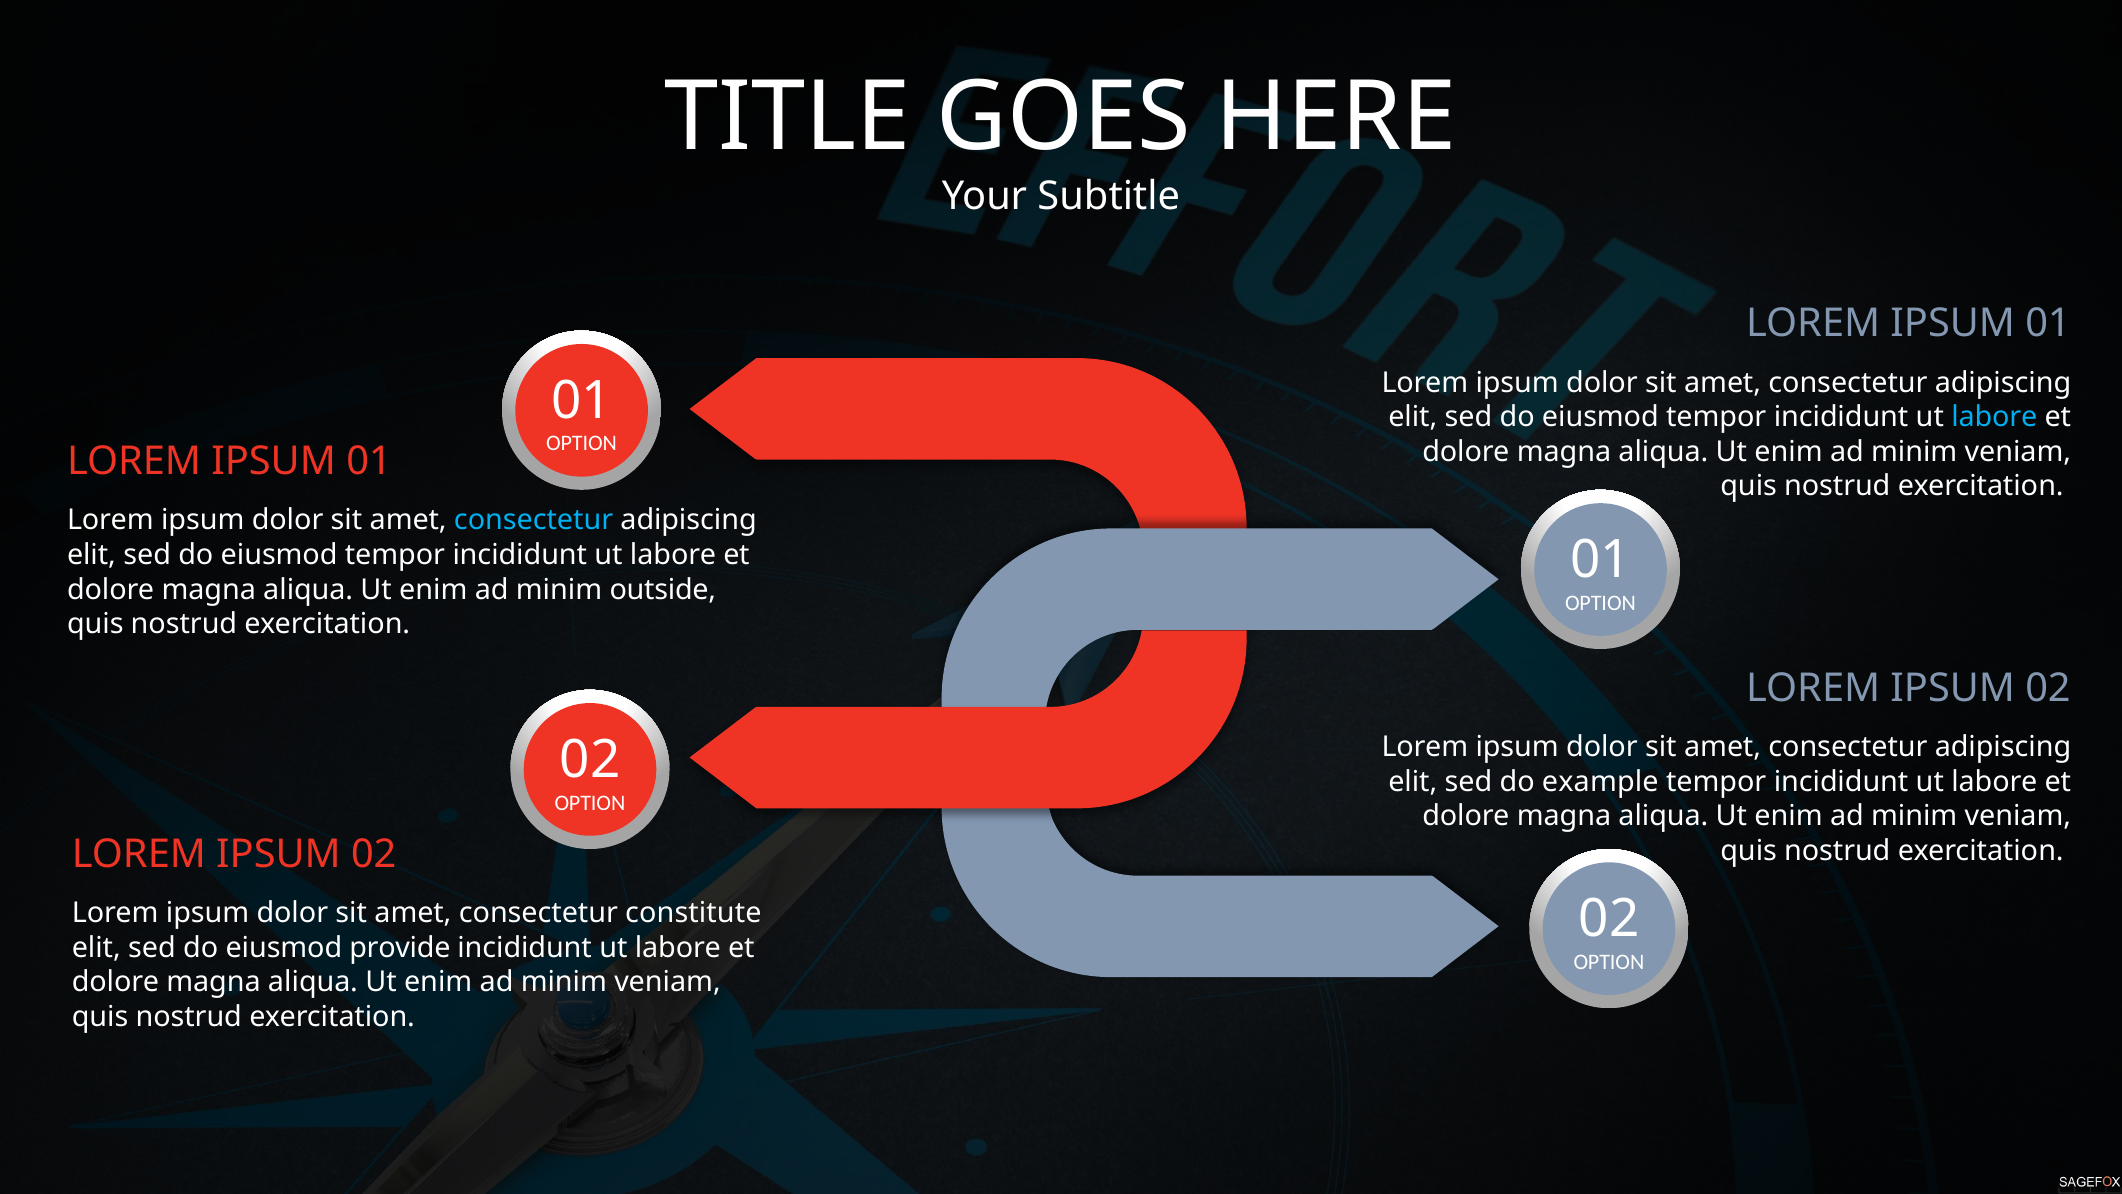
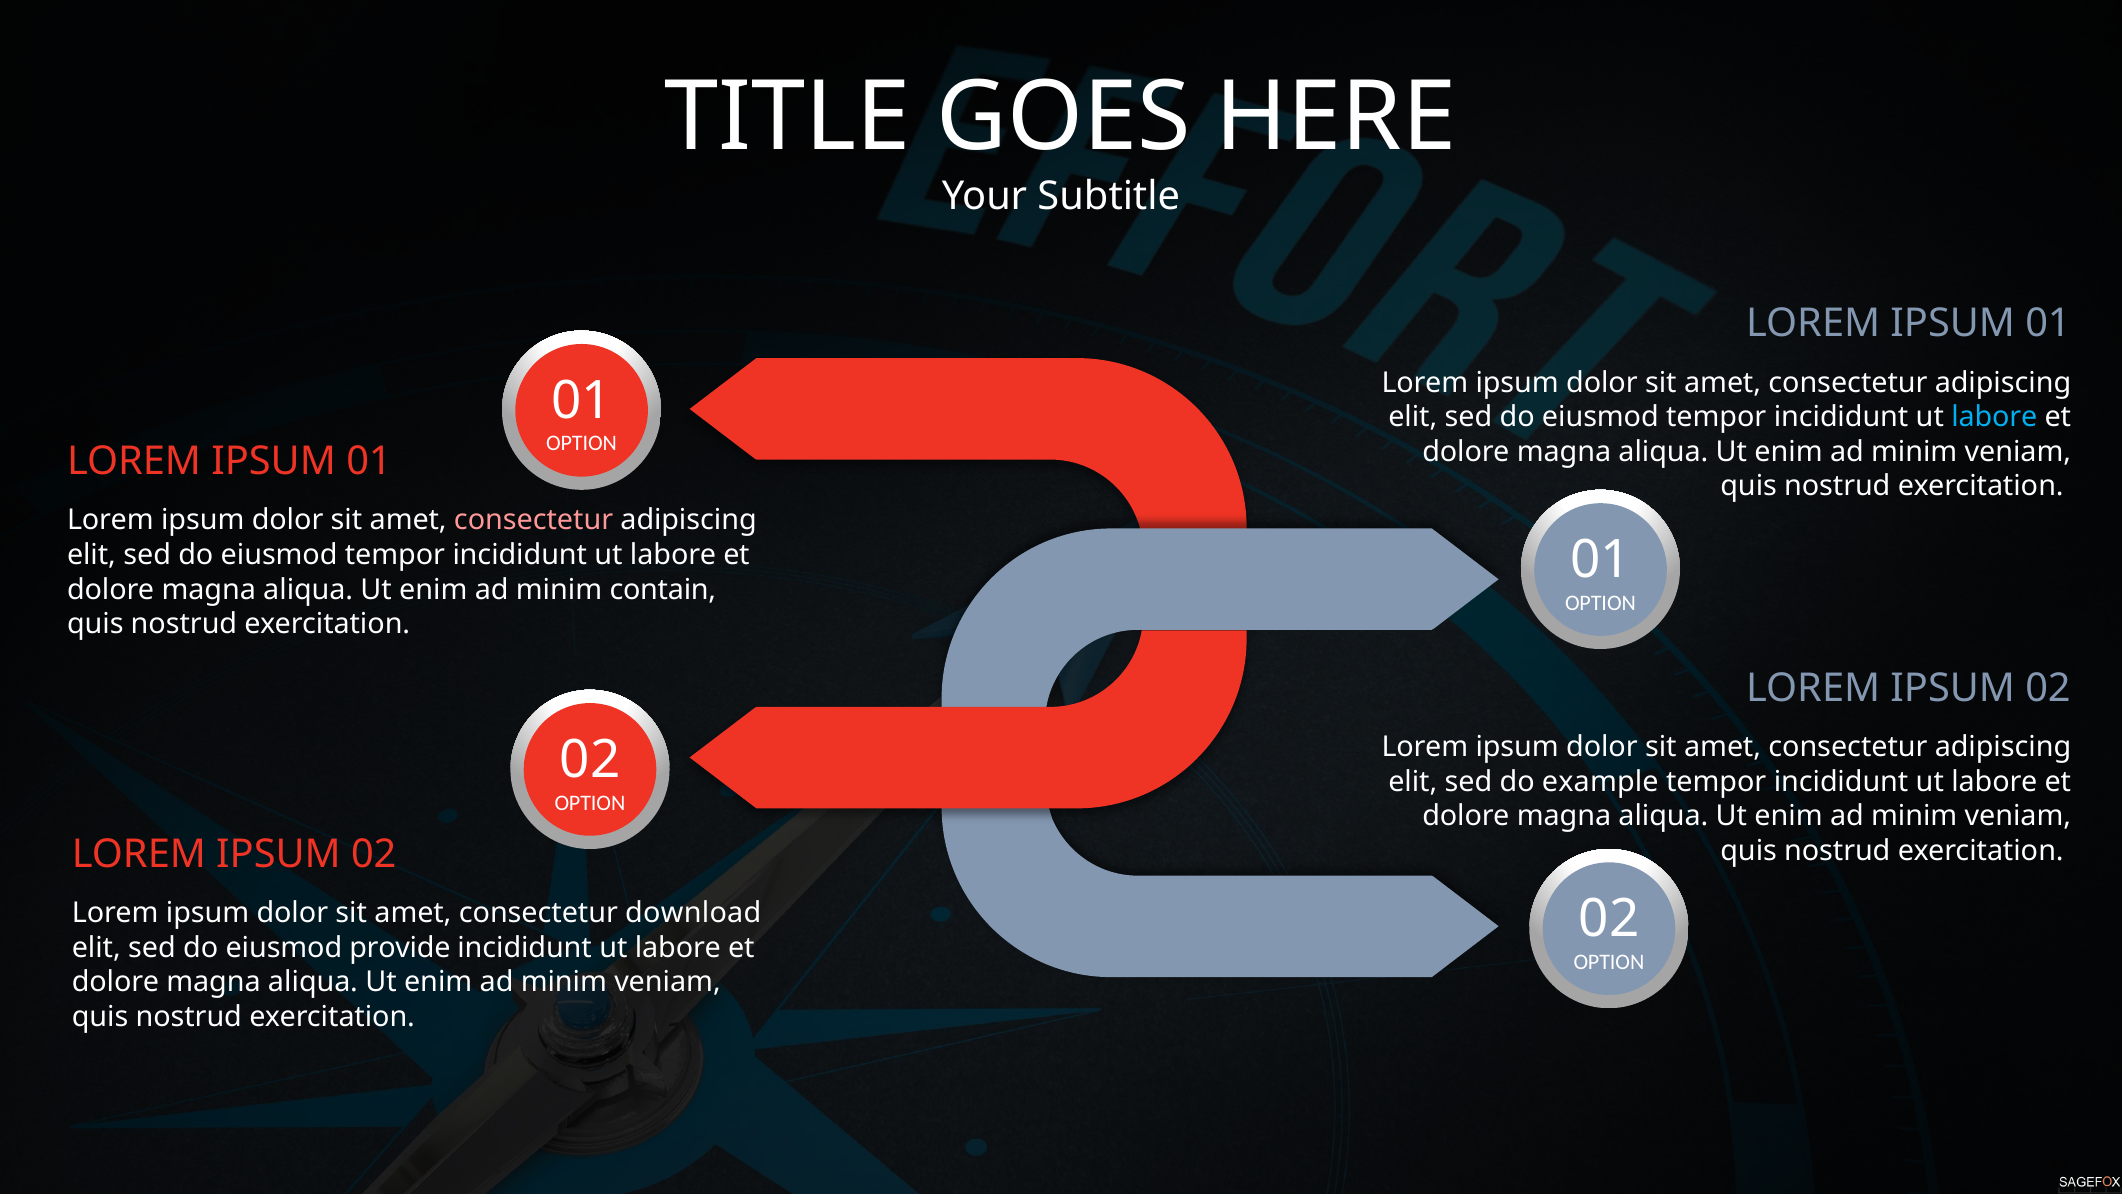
consectetur colour: light blue -> pink (534, 520)
outside: outside -> contain (663, 589)
constitute: constitute -> download (693, 913)
